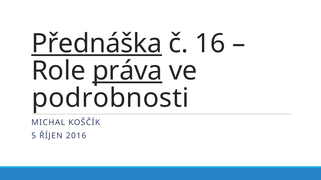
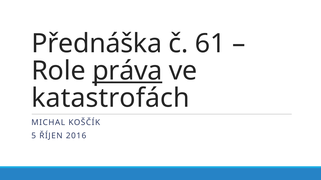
Přednáška underline: present -> none (97, 44)
16: 16 -> 61 (210, 44)
podrobnosti: podrobnosti -> katastrofách (110, 98)
